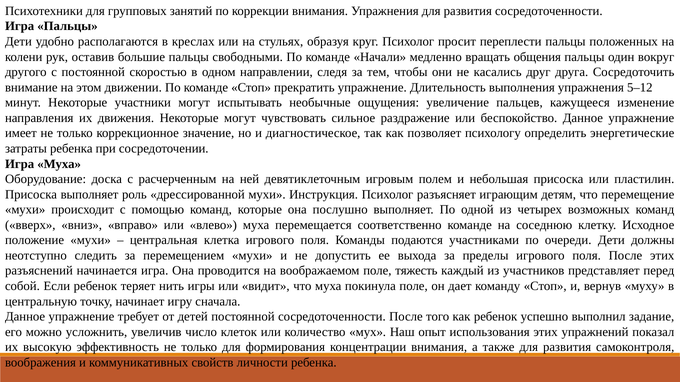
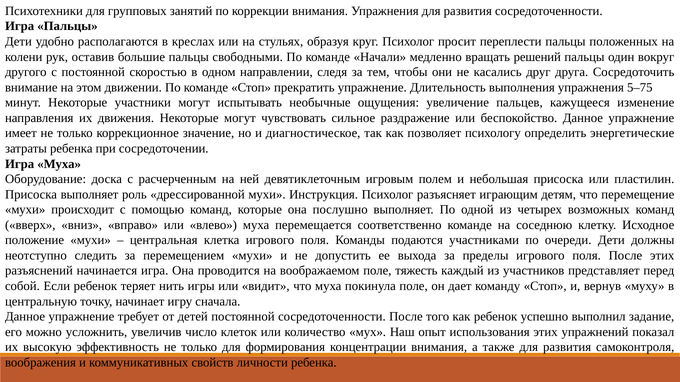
общения: общения -> решений (537, 57)
5–12: 5–12 -> 5–75 (640, 88)
